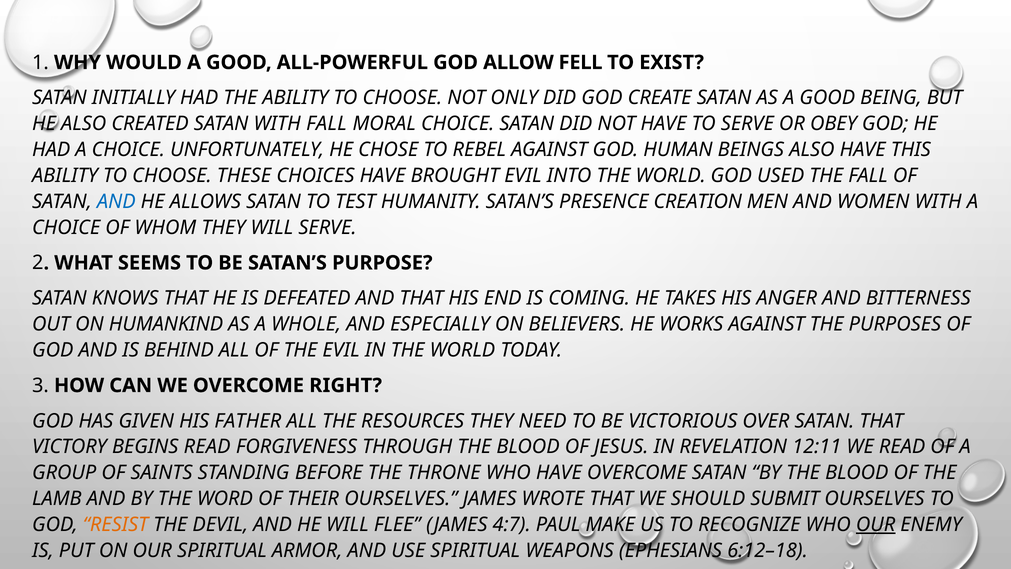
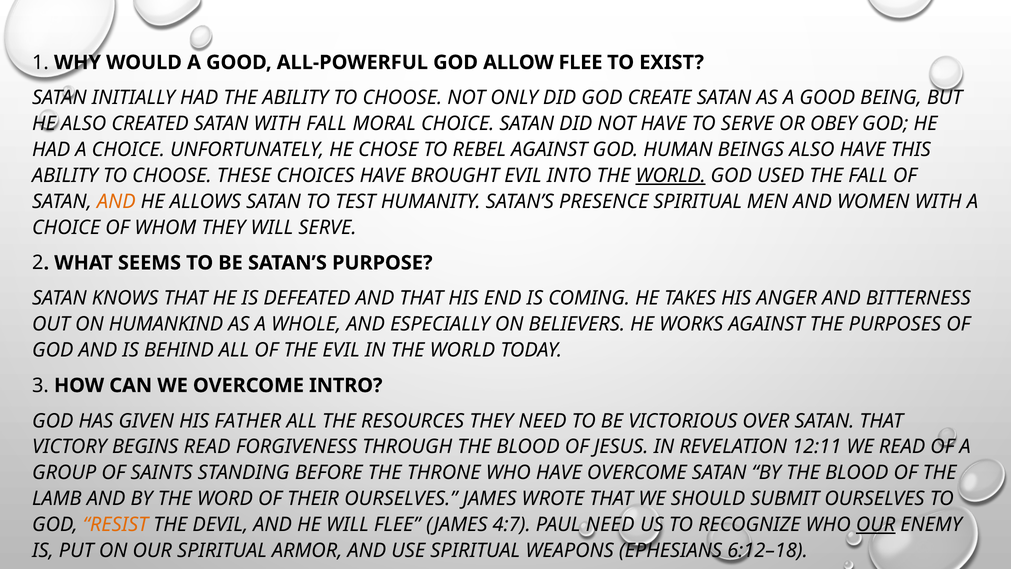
ALLOW FELL: FELL -> FLEE (581, 62)
WORLD underline: none -> present (671, 176)
AND colour: blue -> orange (116, 201)
PRESENCE CREATION: CREATION -> SPIRITUAL (698, 201)
RIGHT: RIGHT -> INTRO (346, 385)
PAUL MAKE: MAKE -> NEED (610, 524)
